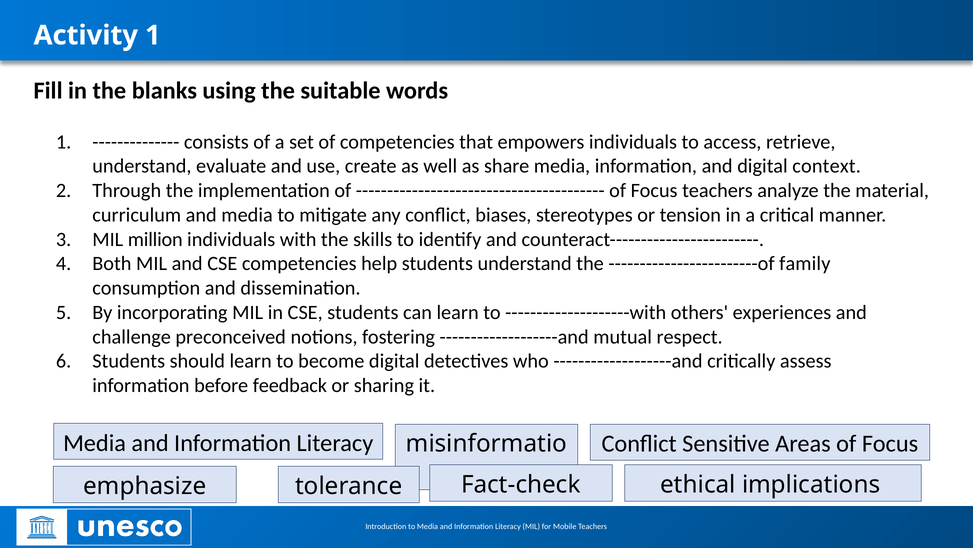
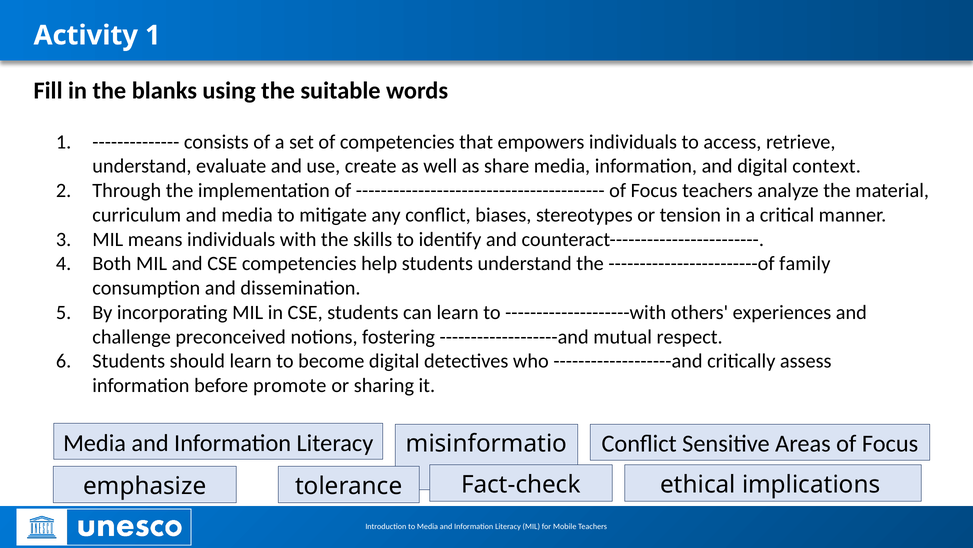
million: million -> means (155, 239)
feedback: feedback -> promote (290, 385)
